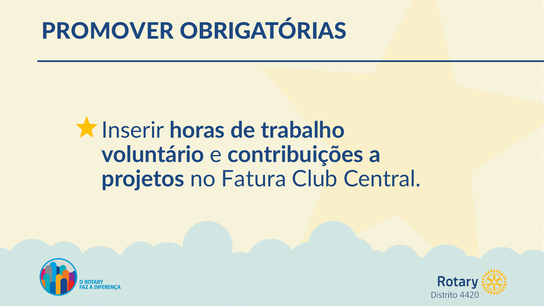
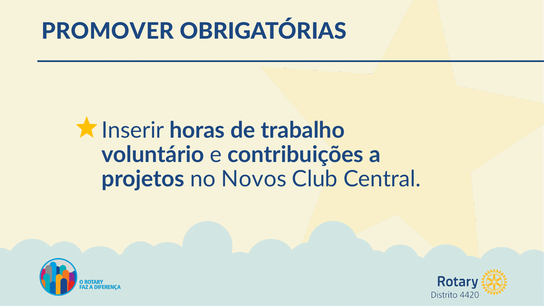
Fatura: Fatura -> Novos (254, 179)
